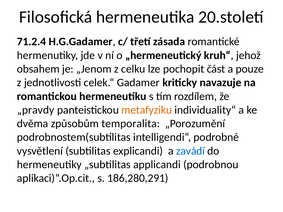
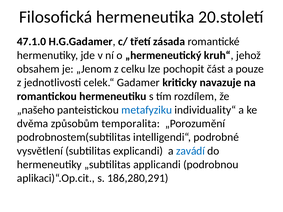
71.2.4: 71.2.4 -> 47.1.0 (32, 42)
„pravdy: „pravdy -> „našeho (36, 110)
metafyziku colour: orange -> blue (147, 110)
